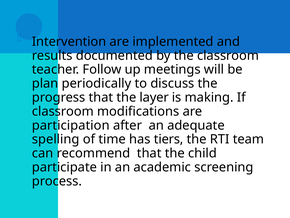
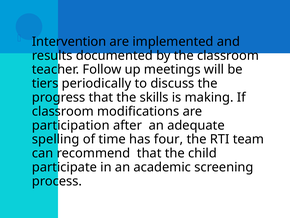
plan: plan -> tiers (45, 83)
layer: layer -> skills (154, 97)
tiers: tiers -> four (169, 139)
